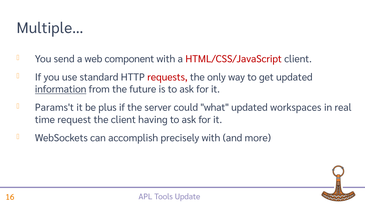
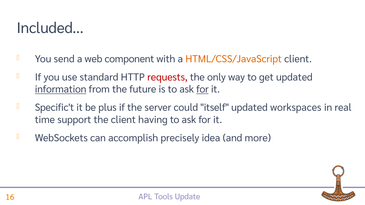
Multiple…: Multiple… -> Included… (50, 28)
HTML/CSS/JavaScript colour: red -> orange (234, 59)
for underline: none -> present (202, 90)
Params't: Params't -> Specific't (54, 108)
what: what -> itself (215, 108)
request: request -> support (74, 120)
precisely with: with -> idea (211, 138)
